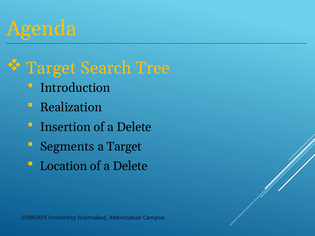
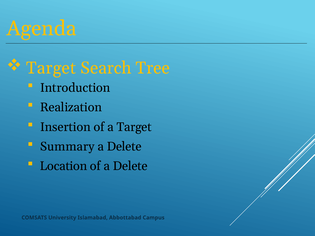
Insertion of a Delete: Delete -> Target (134, 127)
Segments: Segments -> Summary (67, 147)
Target: Target -> Delete (124, 147)
